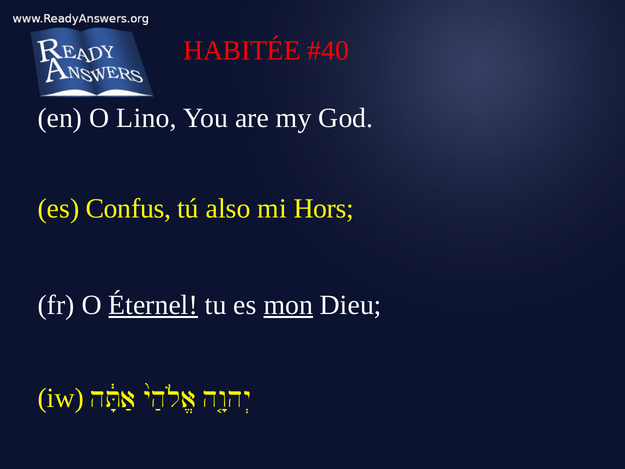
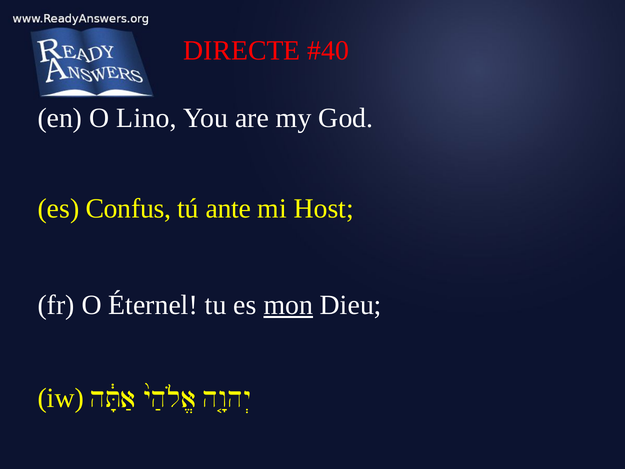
HABITÉE: HABITÉE -> DIRECTE (242, 51)
also: also -> ante (228, 209)
Hors: Hors -> Host (324, 209)
Éternel underline: present -> none (153, 305)
